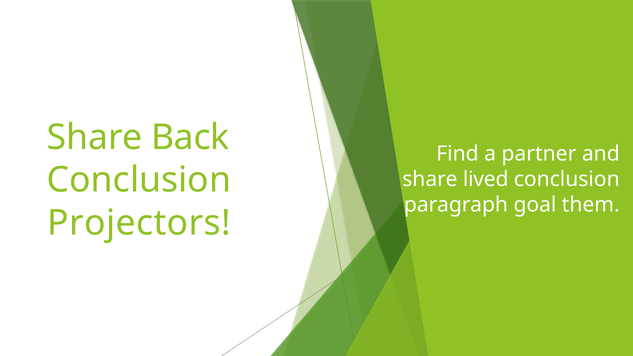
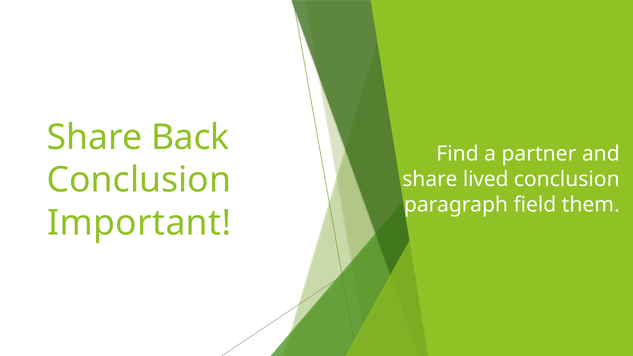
goal: goal -> field (535, 205)
Projectors: Projectors -> Important (139, 223)
